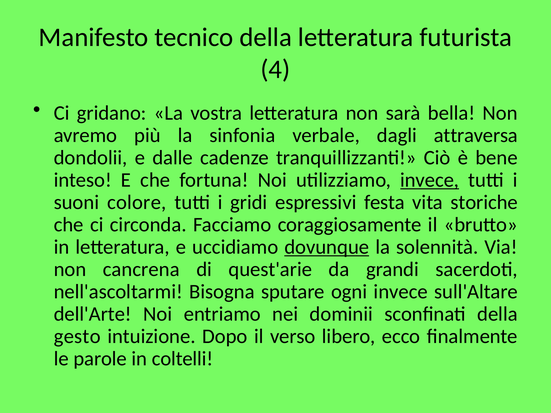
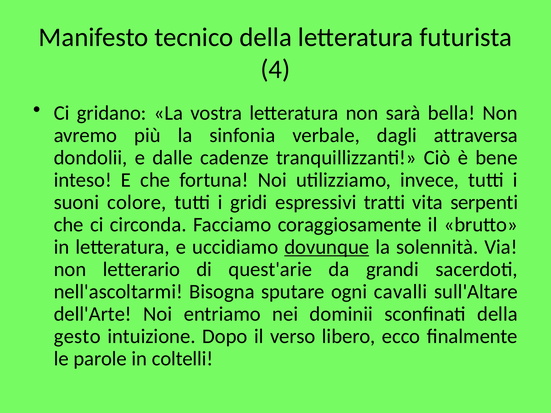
invece underline: present -> none (430, 180)
festa: festa -> tratti (384, 202)
storiche: storiche -> serpenti (484, 202)
cancrena: cancrena -> letterario (141, 269)
ogni invece: invece -> cavalli (401, 292)
